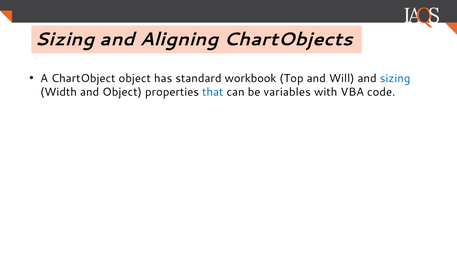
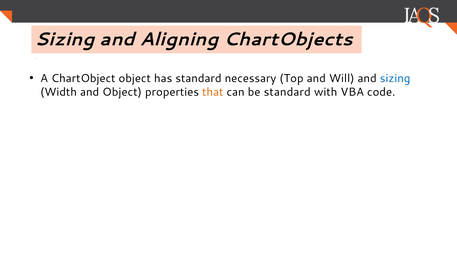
workbook: workbook -> necessary (250, 78)
that colour: blue -> orange (213, 92)
be variables: variables -> standard (287, 92)
